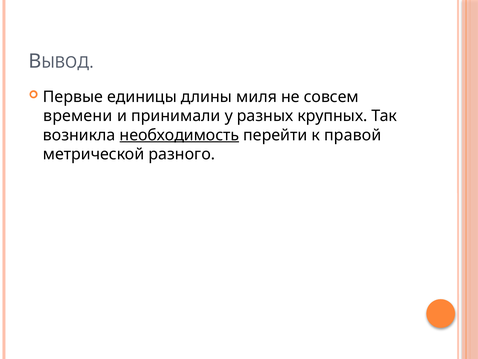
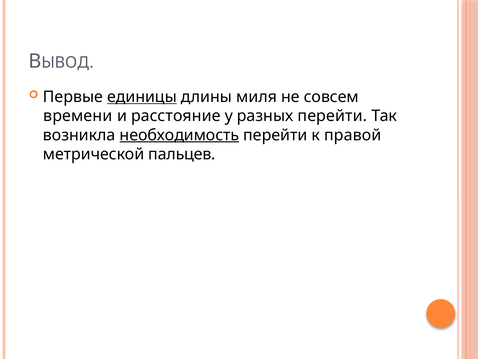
единицы underline: none -> present (142, 97)
принимали: принимали -> расстояние (176, 116)
разных крупных: крупных -> перейти (332, 116)
разного: разного -> пальцев (182, 154)
